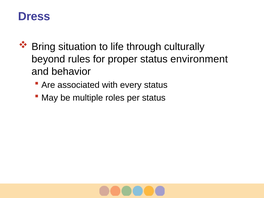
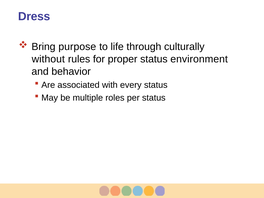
situation: situation -> purpose (77, 47)
beyond: beyond -> without (48, 59)
